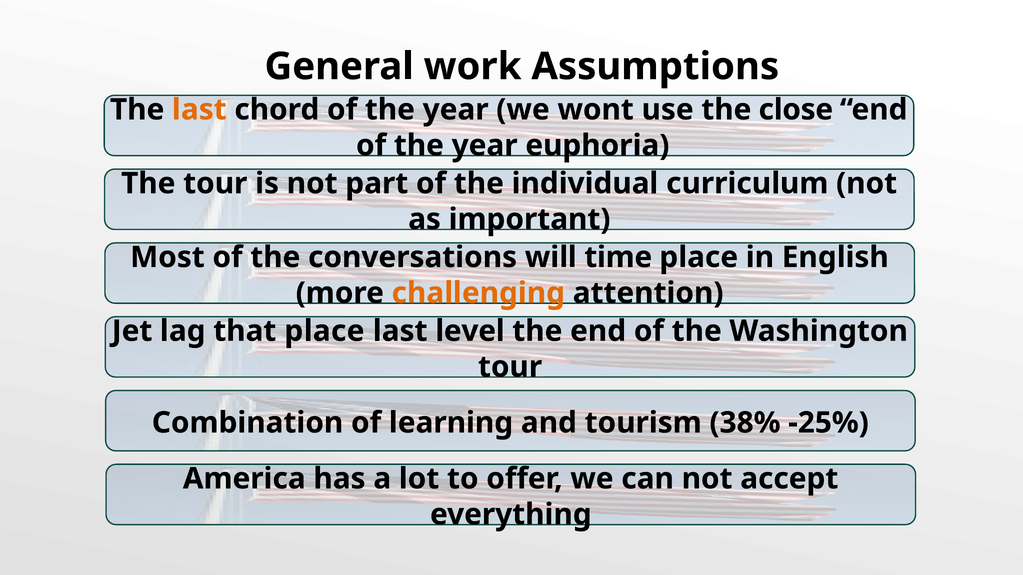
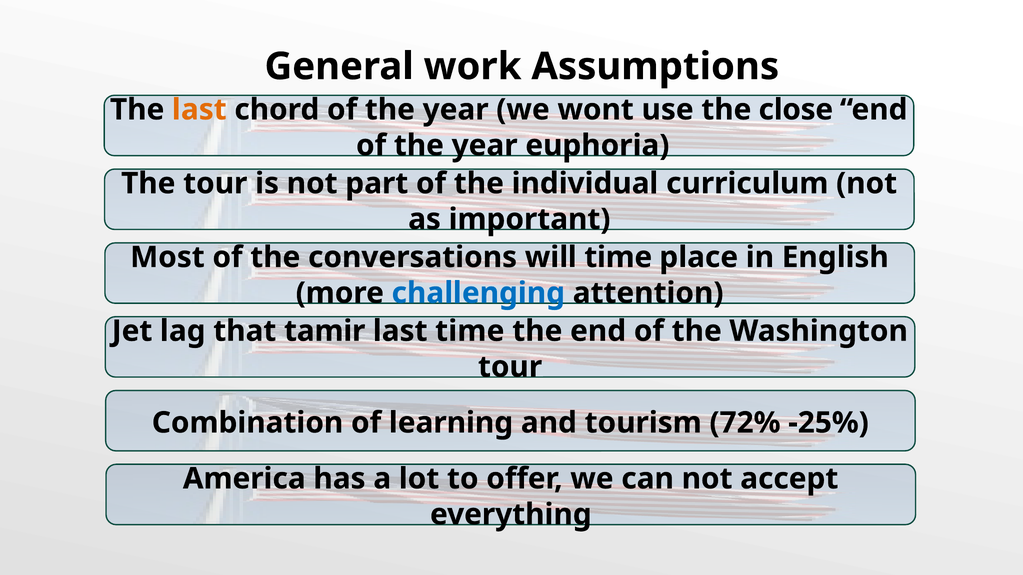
challenging colour: orange -> blue (478, 293)
that place: place -> tamir (325, 331)
last level: level -> time (470, 331)
38%: 38% -> 72% (745, 423)
